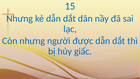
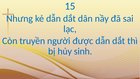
Còn nhưng: nhưng -> truyền (32, 41)
giấc: giấc -> sinh (83, 51)
